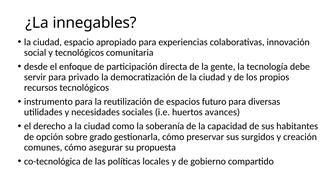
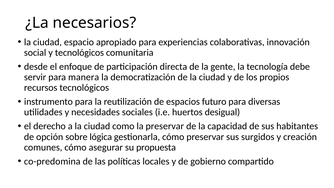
innegables: innegables -> necesarios (94, 23)
privado: privado -> manera (84, 77)
avances: avances -> desigual (222, 112)
la soberanía: soberanía -> preservar (165, 126)
grado: grado -> lógica (101, 137)
co-tecnológica: co-tecnológica -> co-predomina (52, 161)
